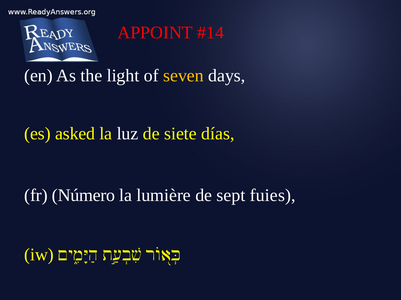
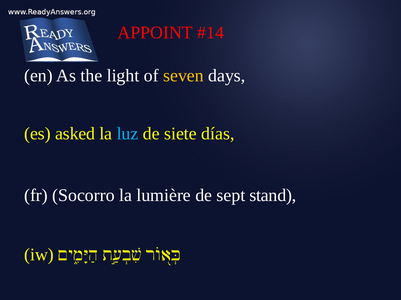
luz colour: white -> light blue (128, 134)
Número: Número -> Socorro (83, 196)
fuies: fuies -> stand (273, 196)
